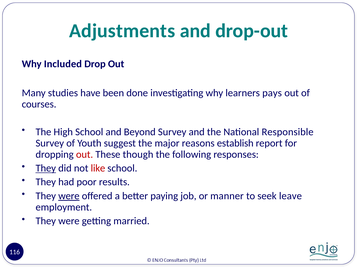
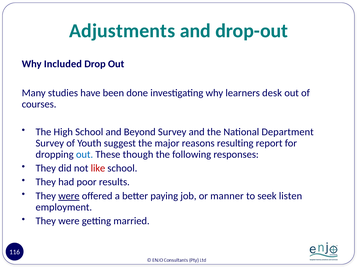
pays: pays -> desk (272, 93)
Responsible: Responsible -> Department (288, 132)
establish: establish -> resulting (235, 143)
out colour: red -> blue (85, 154)
They underline: present -> none (46, 168)
leave: leave -> listen (291, 196)
